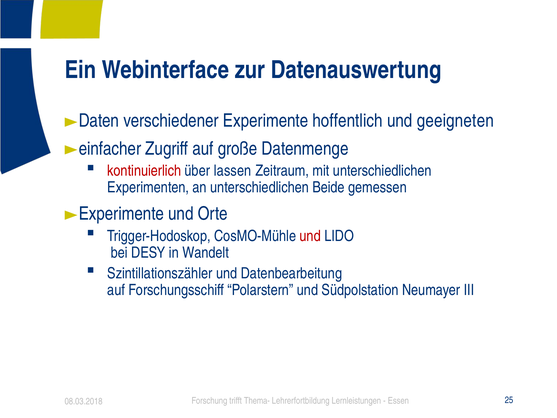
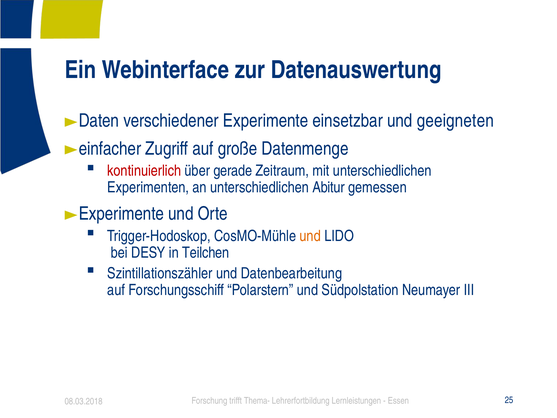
hoffentlich: hoffentlich -> einsetzbar (348, 121)
lassen: lassen -> gerade (233, 171)
Beide: Beide -> Abitur (329, 187)
und colour: red -> orange (310, 236)
Wandelt: Wandelt -> Teilchen (206, 252)
